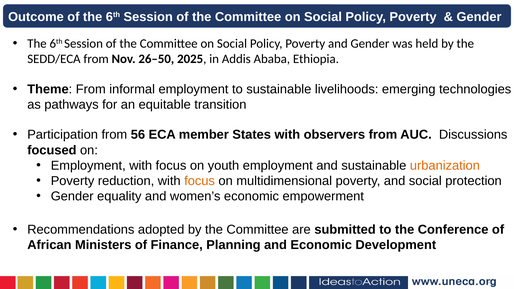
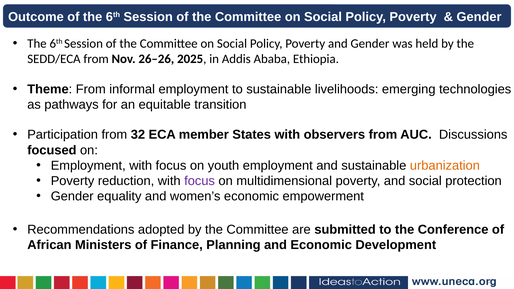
26–50: 26–50 -> 26–26 (156, 59)
56: 56 -> 32 (138, 135)
focus colour: orange -> purple (200, 181)
